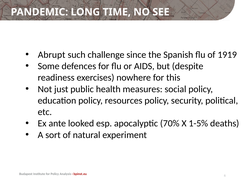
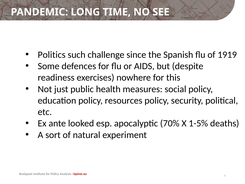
Abrupt: Abrupt -> Politics (52, 55)
